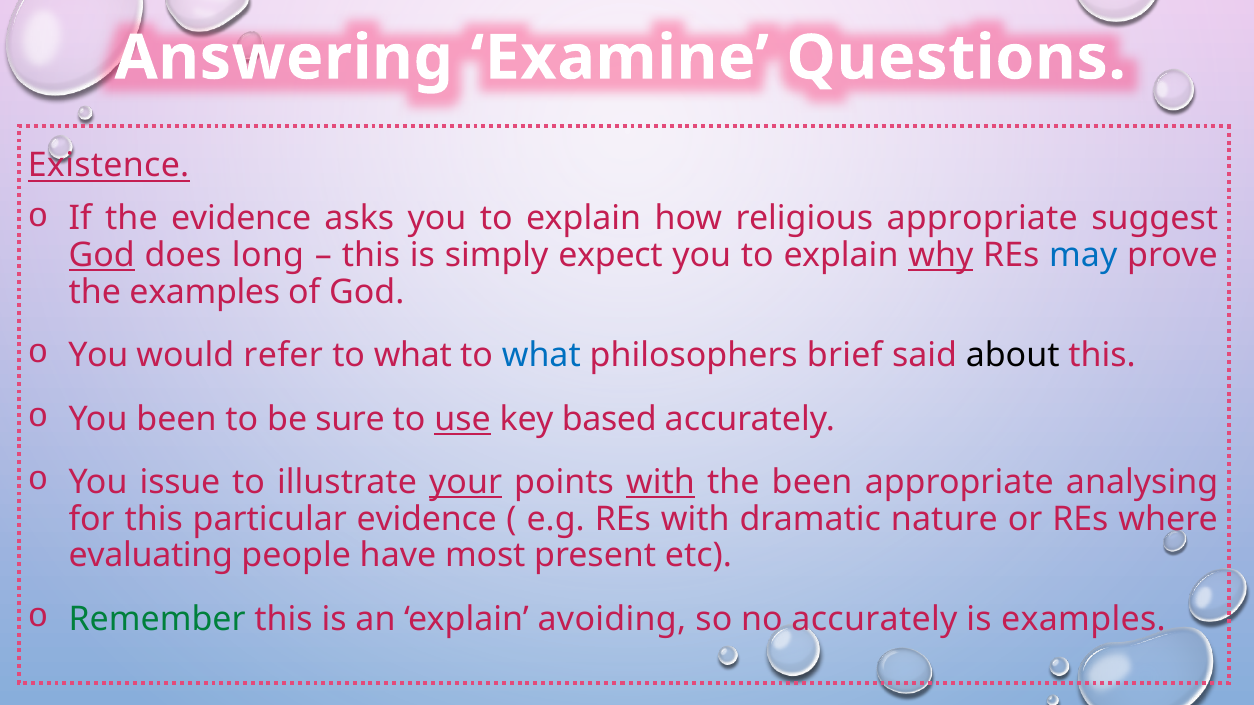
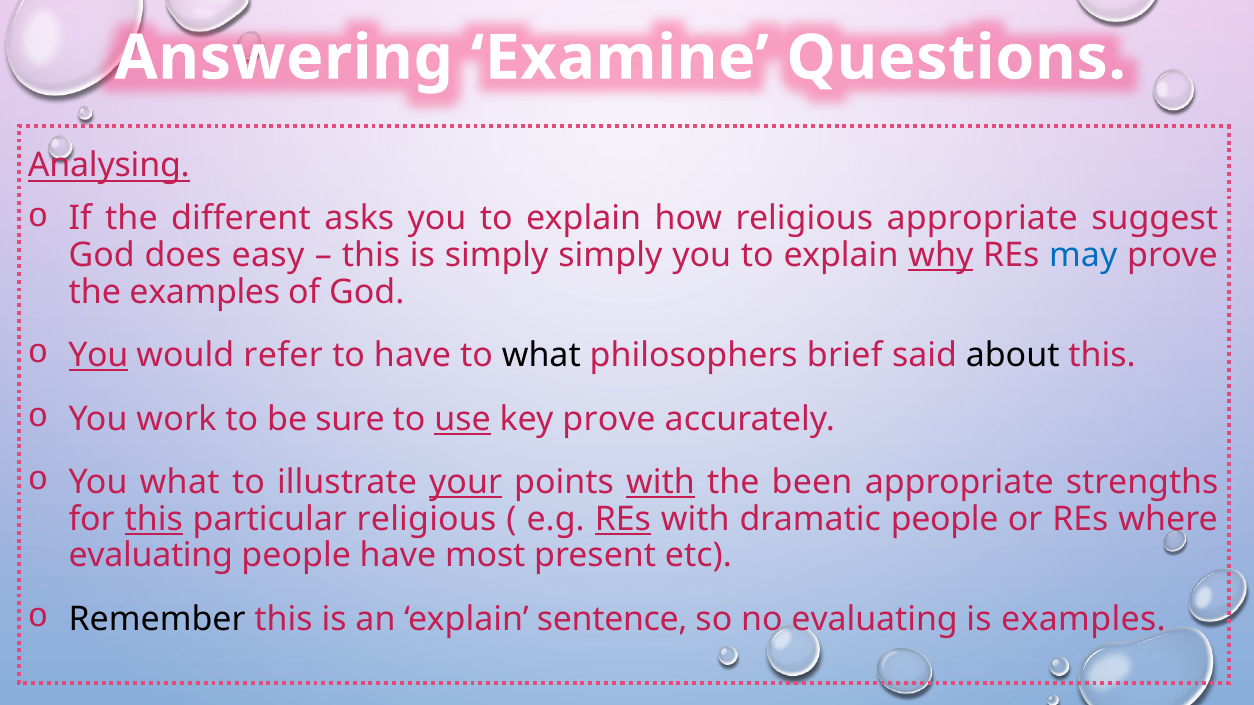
Existence: Existence -> Analysing (109, 165)
the evidence: evidence -> different (241, 219)
God underline: present -> none (102, 256)
long: long -> easy (268, 256)
simply expect: expect -> simply (610, 256)
You underline: none -> present (98, 356)
what: what -> have (413, 356)
what colour: blue -> black (541, 356)
You been: been -> work (176, 419)
key based: based -> prove (609, 419)
You issue: issue -> what (180, 483)
analysing: analysing -> strengths (1142, 483)
this underline: none -> present (154, 519)
particular evidence: evidence -> religious (427, 519)
REs underline: none -> present (623, 519)
dramatic nature: nature -> people (945, 519)
Remember colour: green -> black (157, 620)
avoiding: avoiding -> sentence (612, 620)
no accurately: accurately -> evaluating (875, 620)
